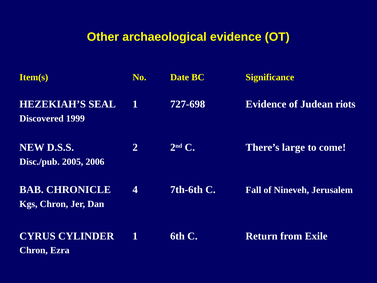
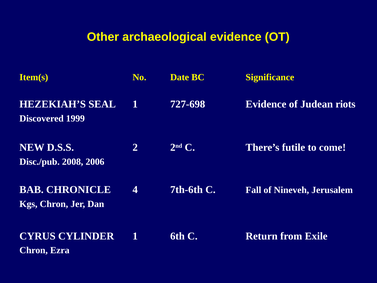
large: large -> futile (294, 147)
2005: 2005 -> 2008 (73, 162)
